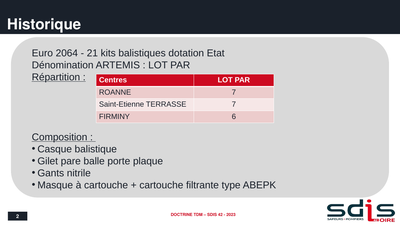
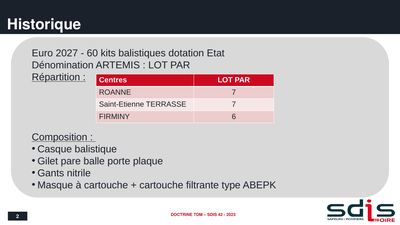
2064: 2064 -> 2027 (67, 53)
21: 21 -> 60 (92, 53)
